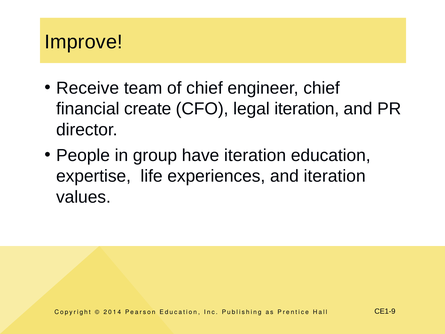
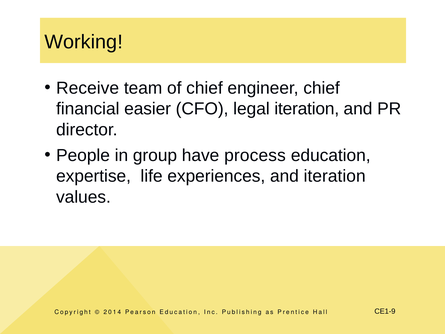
Improve: Improve -> Working (84, 42)
create: create -> easier (148, 109)
have iteration: iteration -> process (255, 155)
